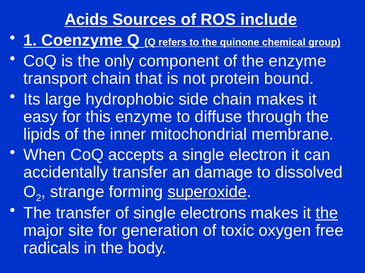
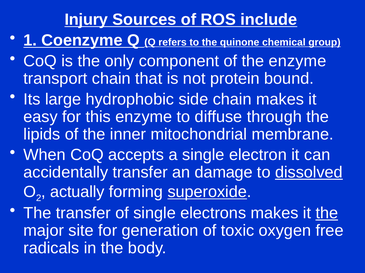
Acids: Acids -> Injury (86, 20)
dissolved underline: none -> present (309, 173)
strange: strange -> actually (77, 192)
